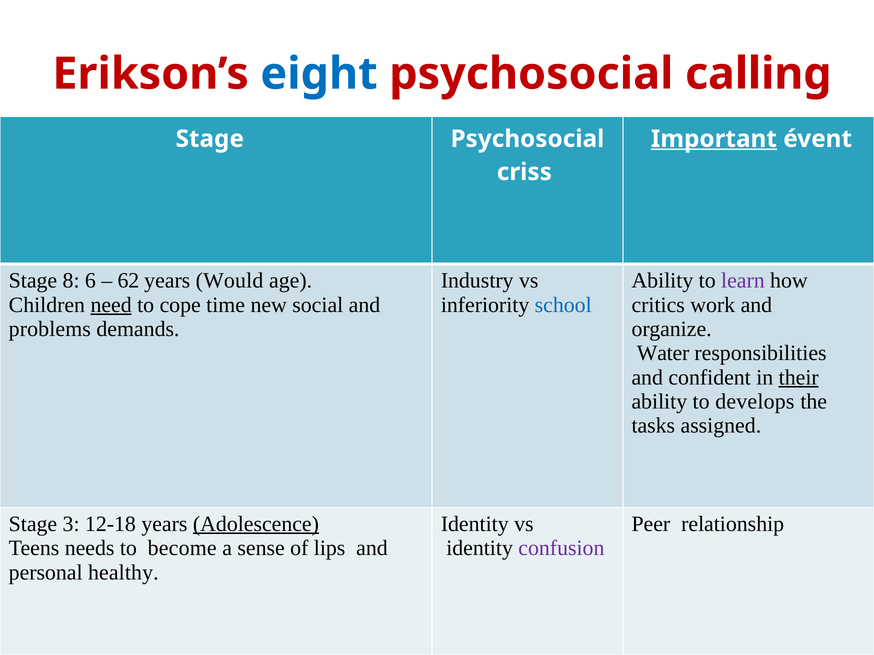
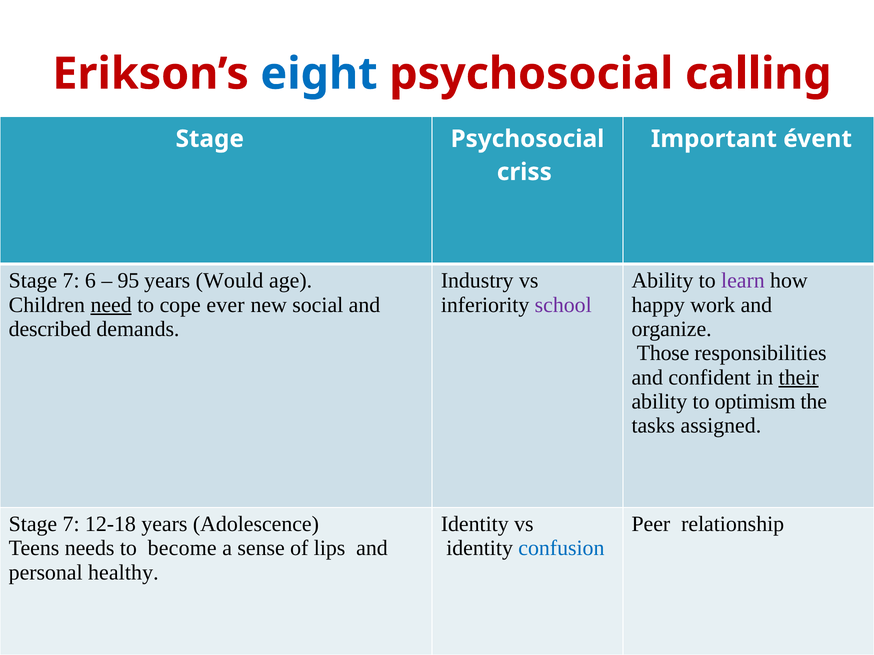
Important underline: present -> none (714, 139)
8: 8 -> 7 (71, 281)
62: 62 -> 95 (128, 281)
time: time -> ever (226, 305)
school colour: blue -> purple (563, 305)
critics: critics -> happy (658, 305)
problems: problems -> described (50, 329)
Water: Water -> Those (663, 353)
develops: develops -> optimism (755, 402)
3: 3 -> 7 (71, 524)
Adolescence underline: present -> none (256, 524)
confusion colour: purple -> blue (561, 549)
